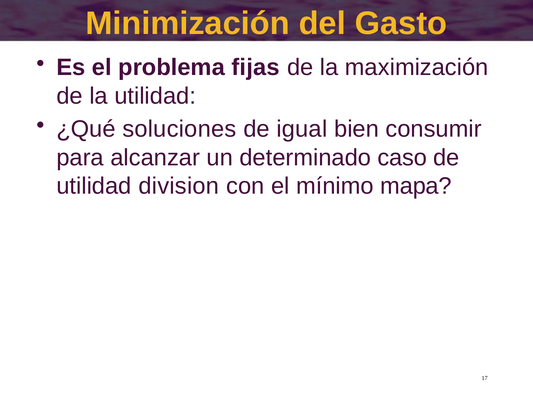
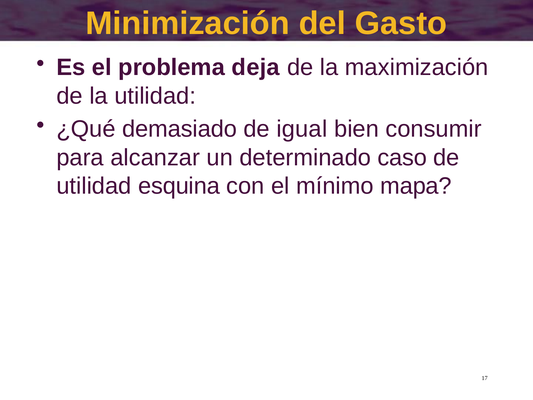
fijas: fijas -> deja (256, 67)
soluciones: soluciones -> demasiado (180, 129)
division: division -> esquina (179, 186)
